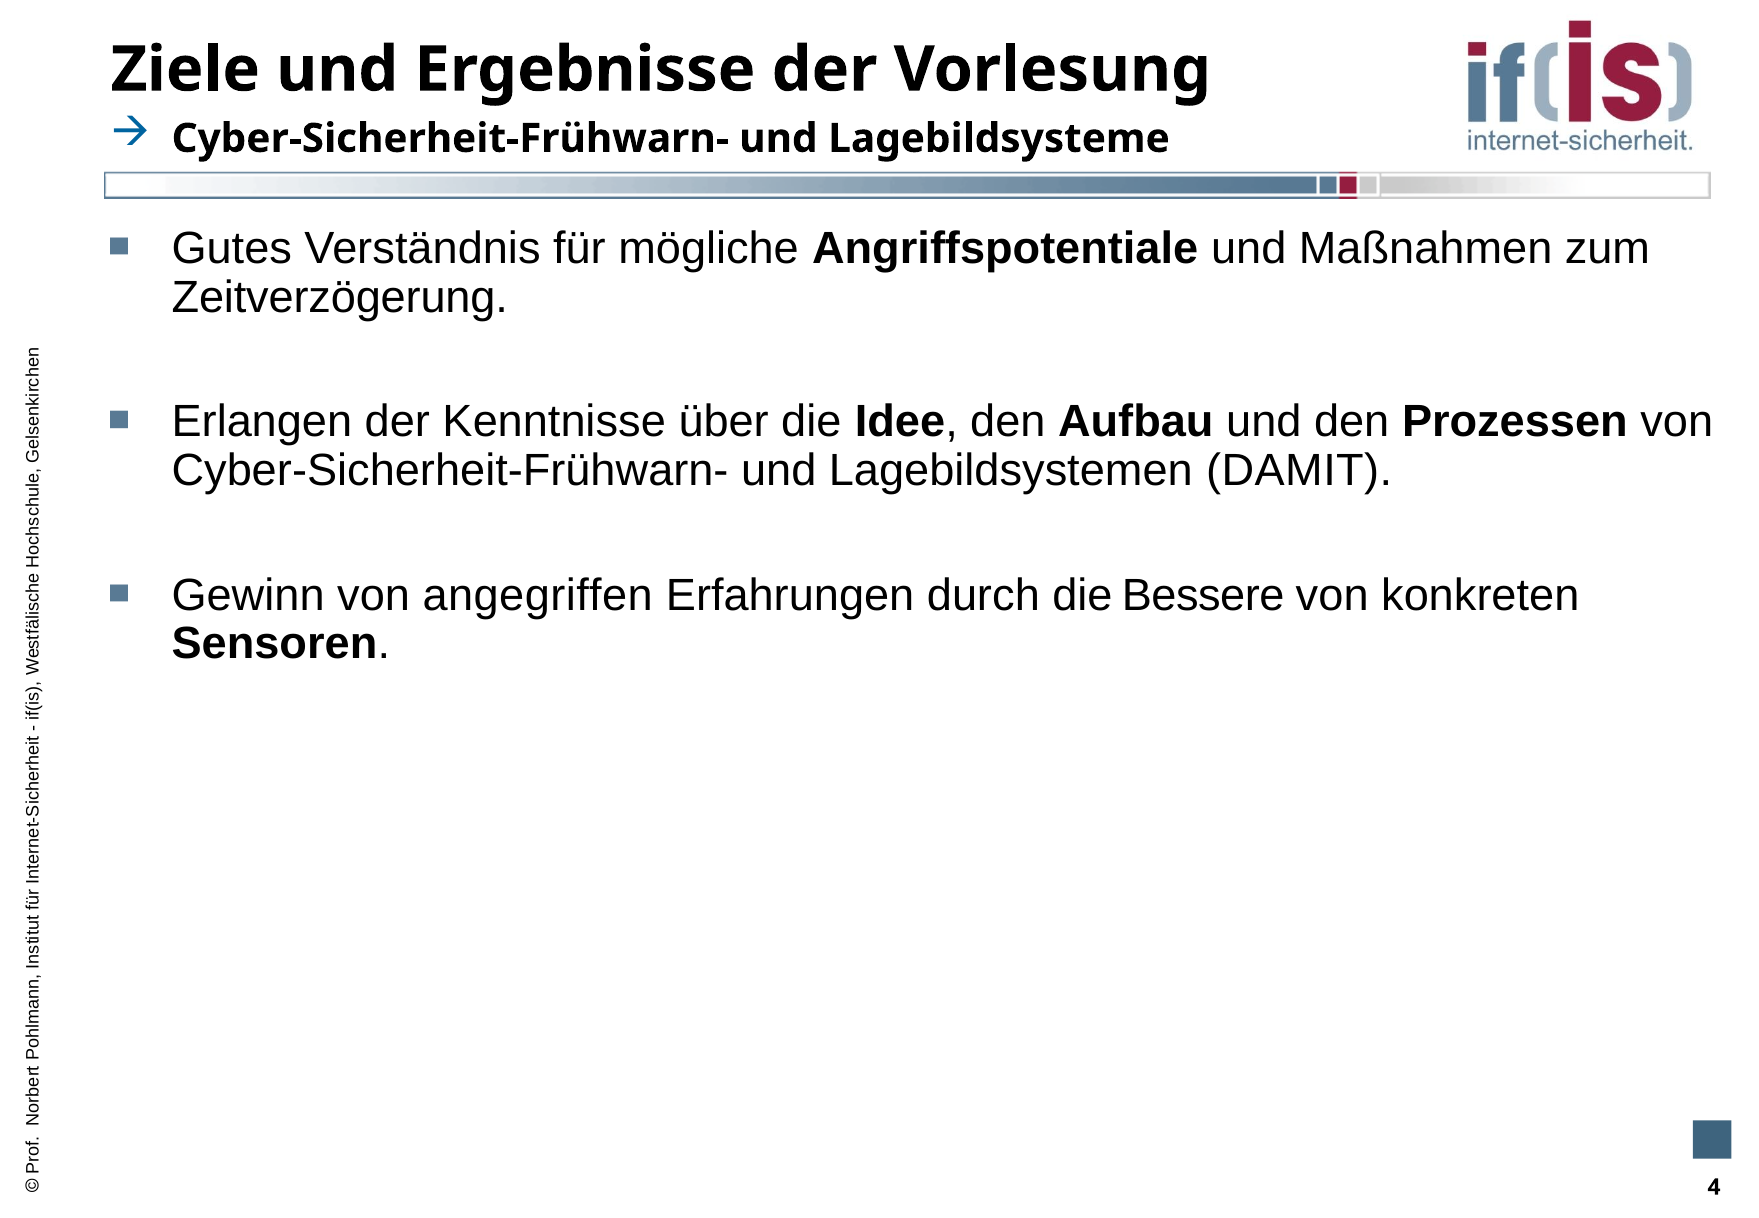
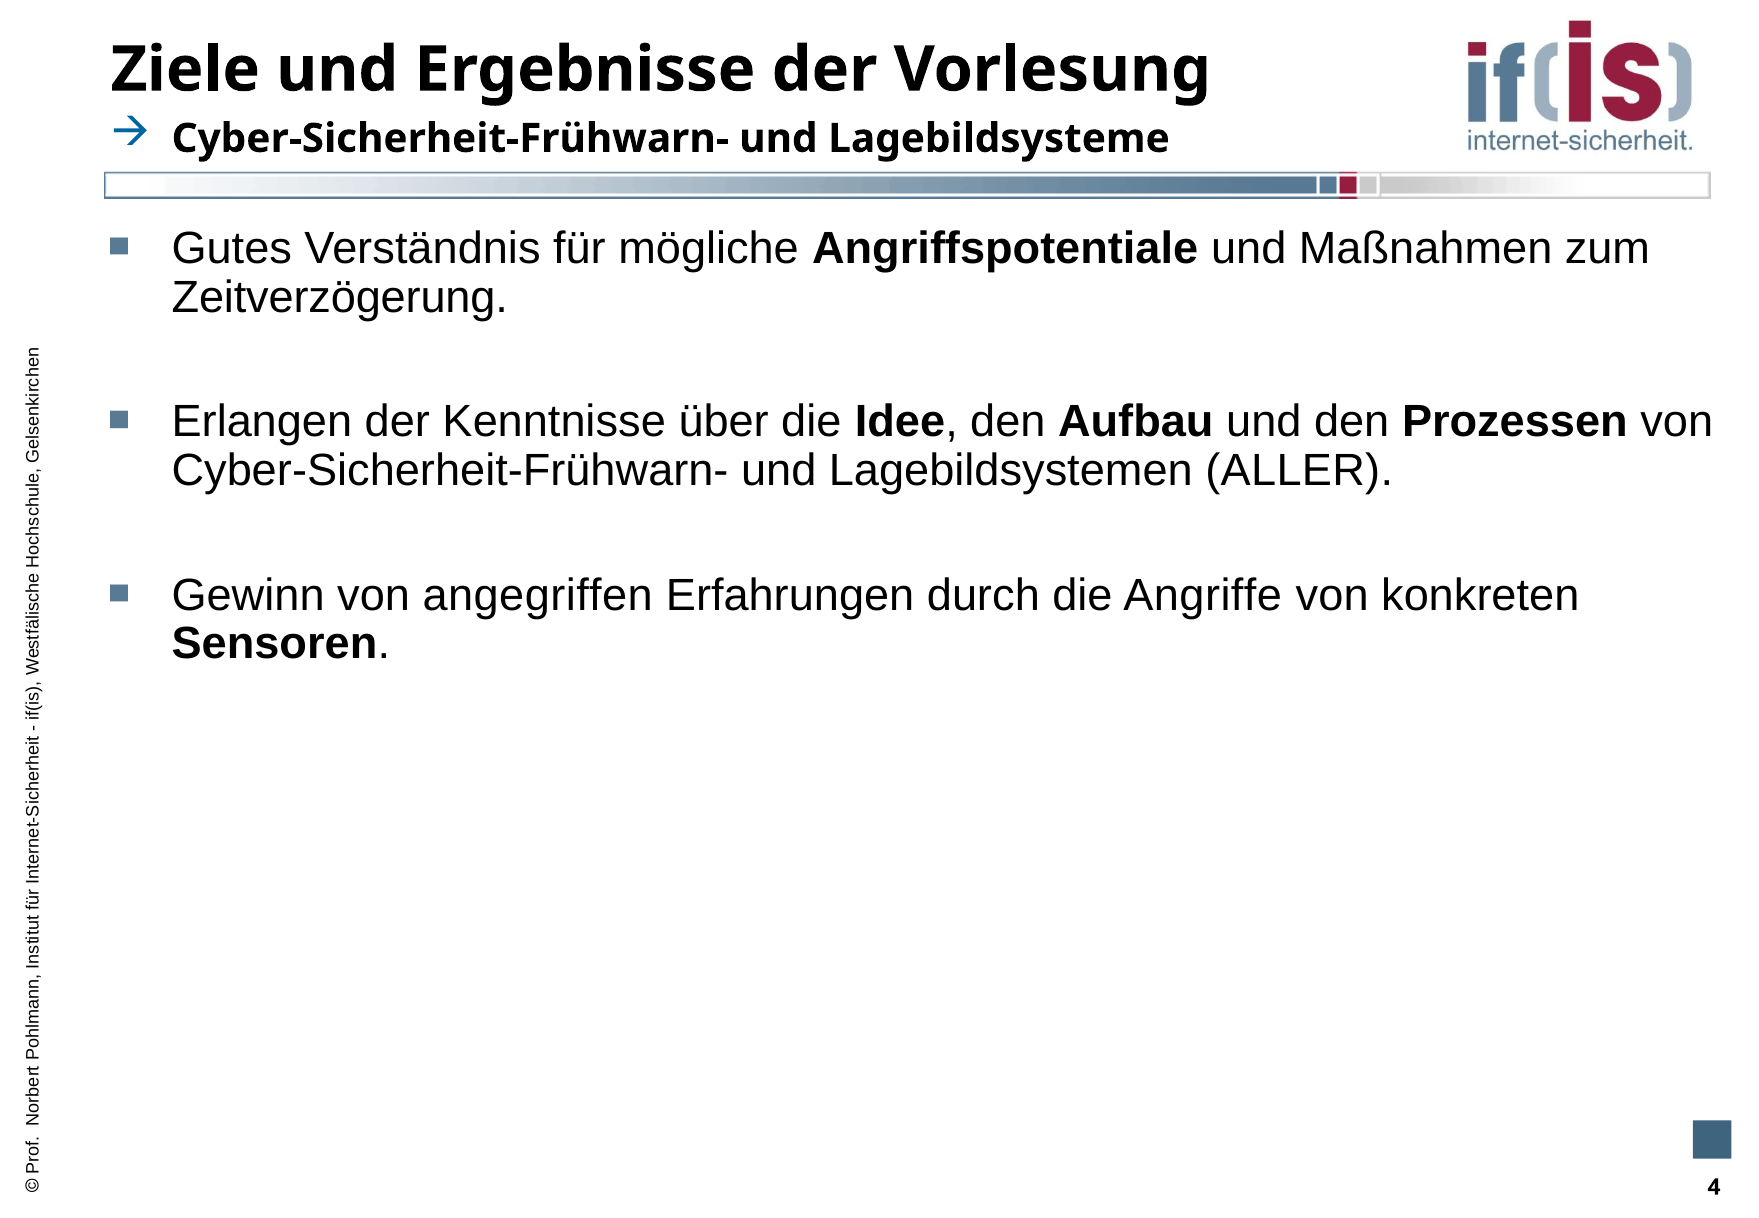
DAMIT: DAMIT -> ALLER (1299, 471)
Bessere: Bessere -> Angriffe (1203, 595)
